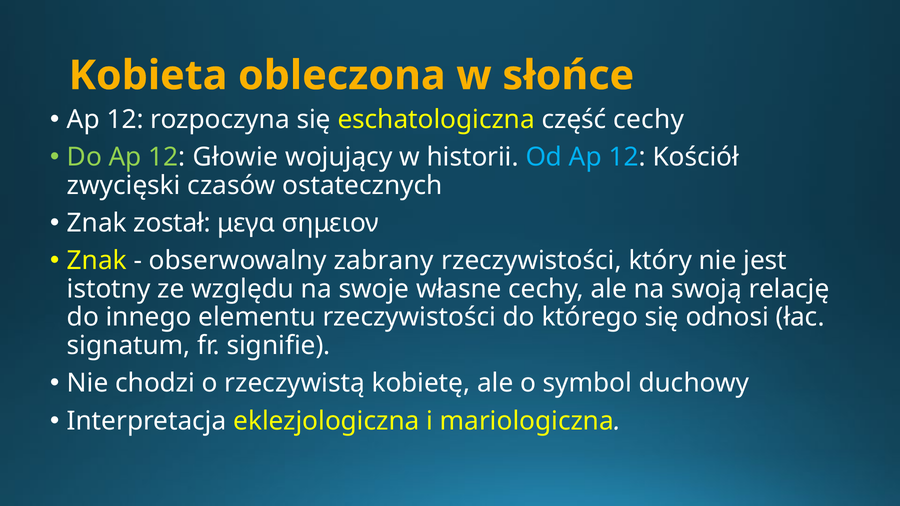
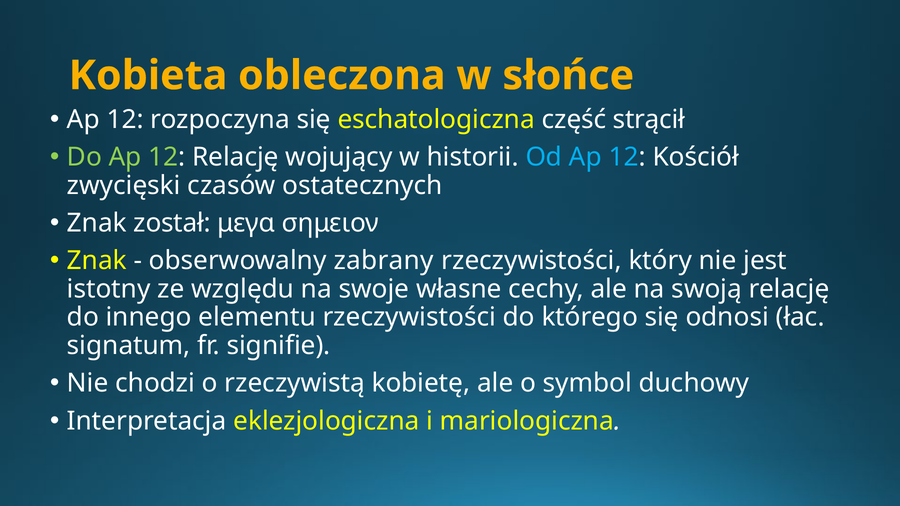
część cechy: cechy -> strącił (649, 120)
12 Głowie: Głowie -> Relację (235, 157)
